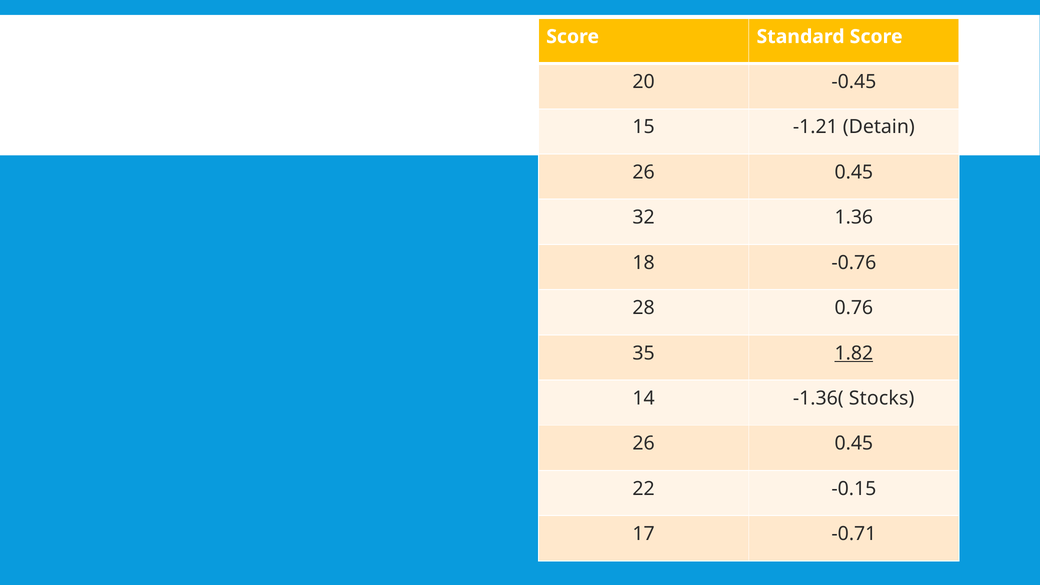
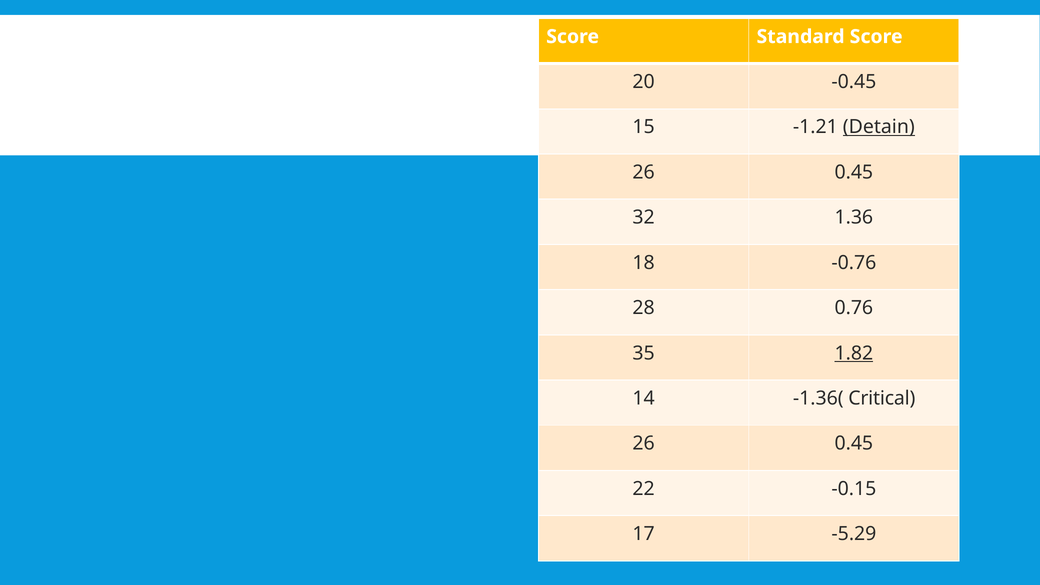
Detain underline: none -> present (879, 127)
Stocks: Stocks -> Critical (882, 398)
-0.71: -0.71 -> -5.29 (854, 534)
